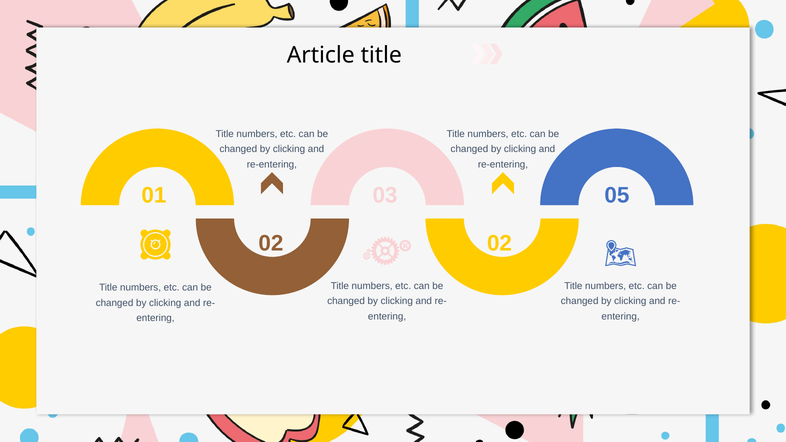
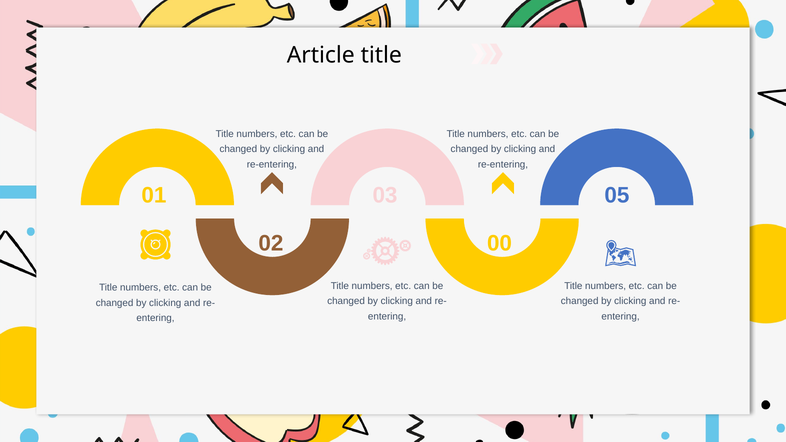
02 02: 02 -> 00 (499, 243)
